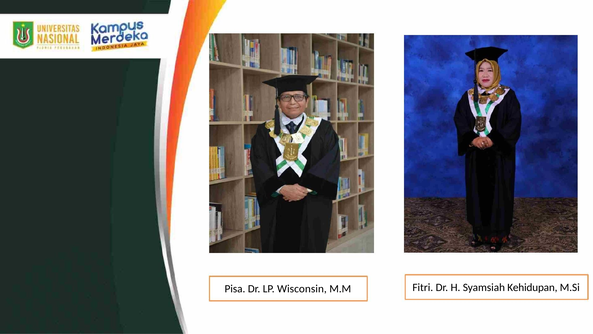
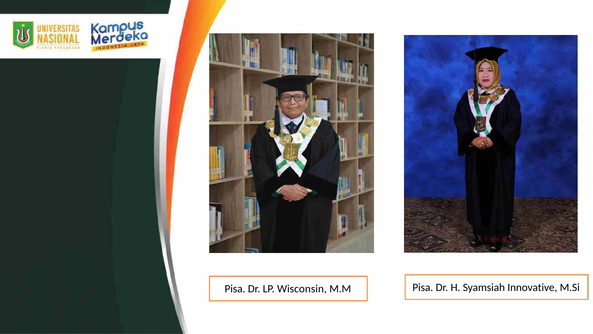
Fitri: Fitri -> Pisa (423, 287)
Kehidupan: Kehidupan -> Innovative (532, 287)
